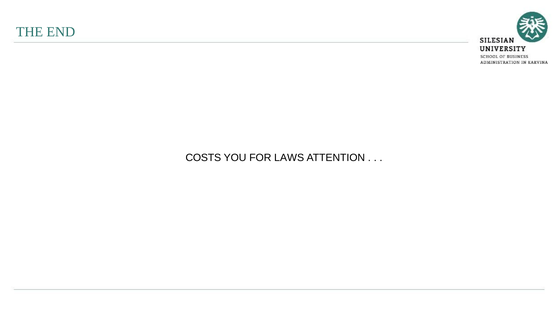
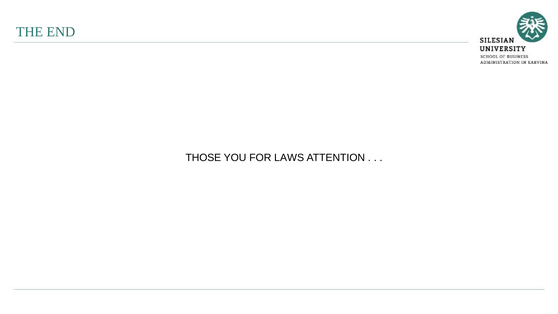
COSTS: COSTS -> THOSE (203, 158)
